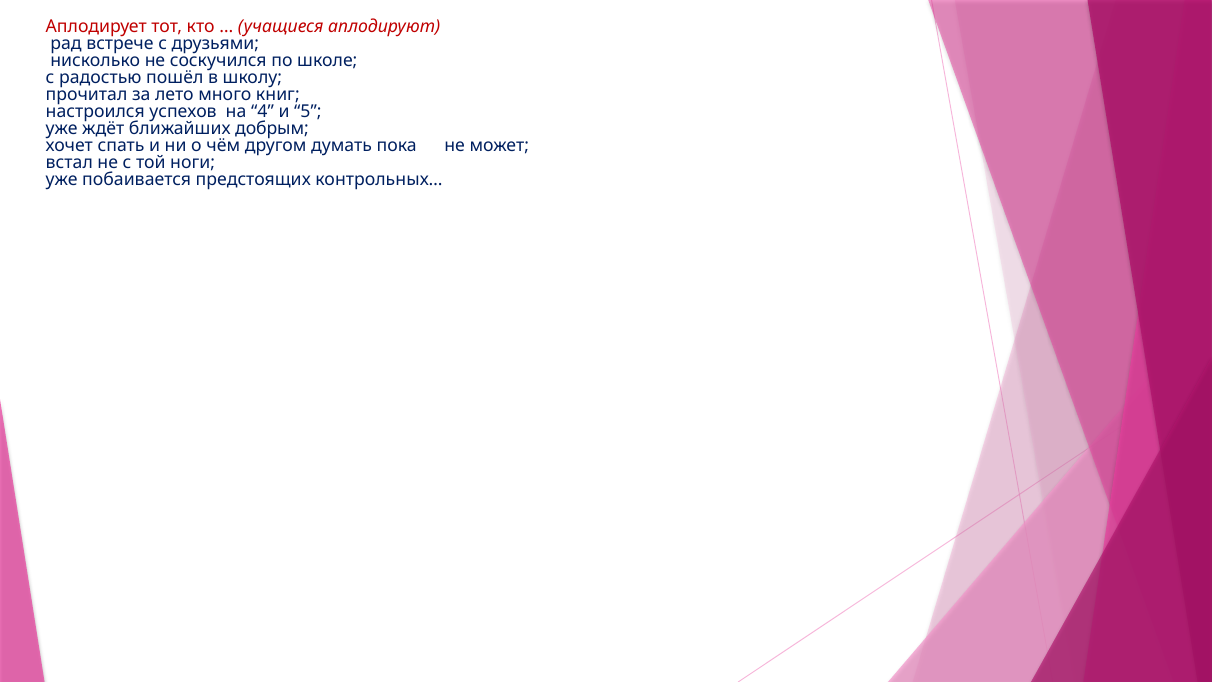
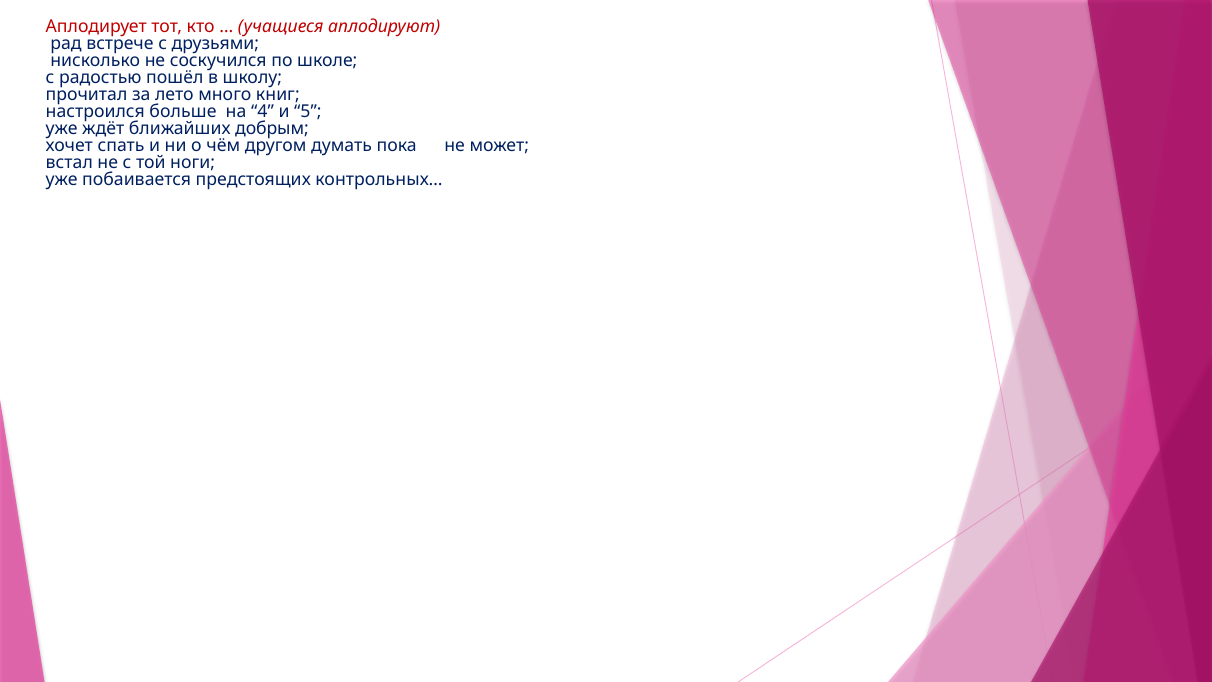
успехов: успехов -> больше (183, 111)
